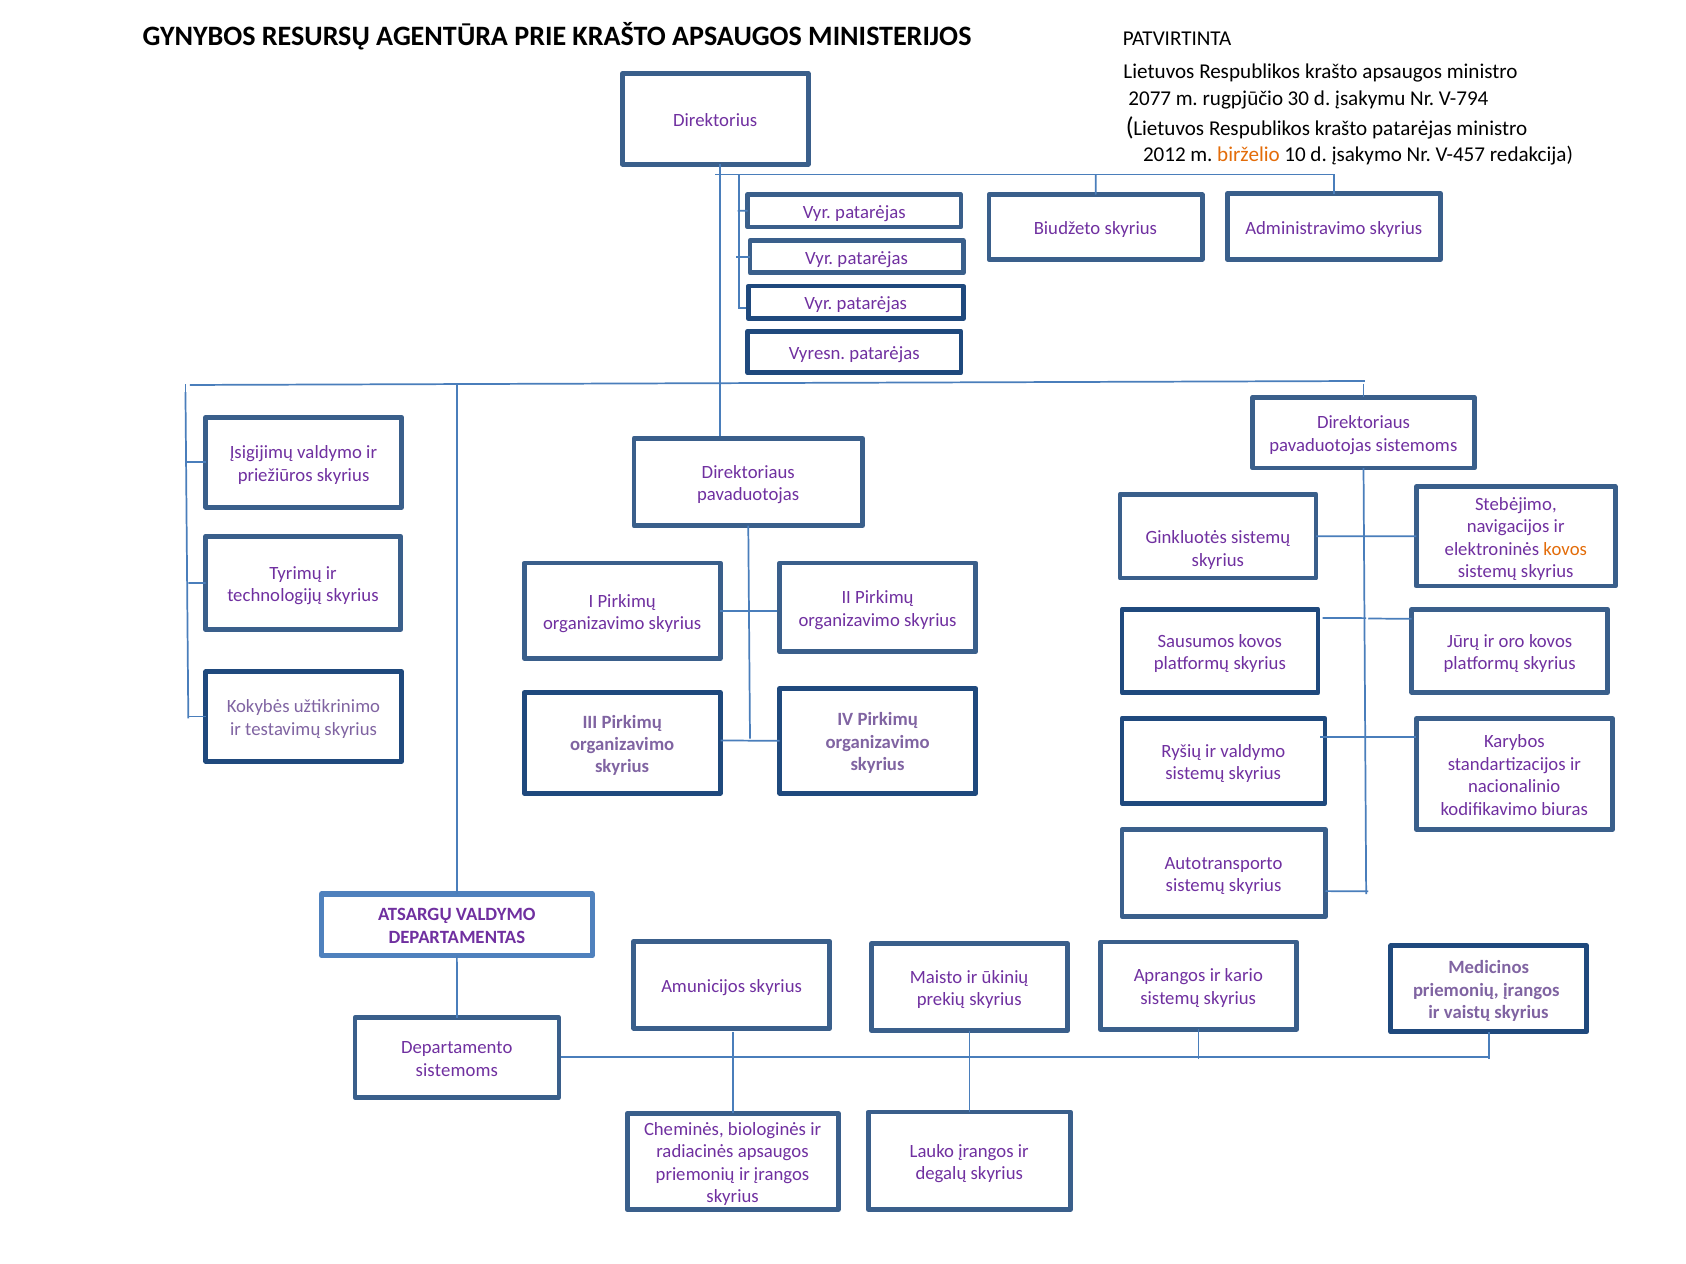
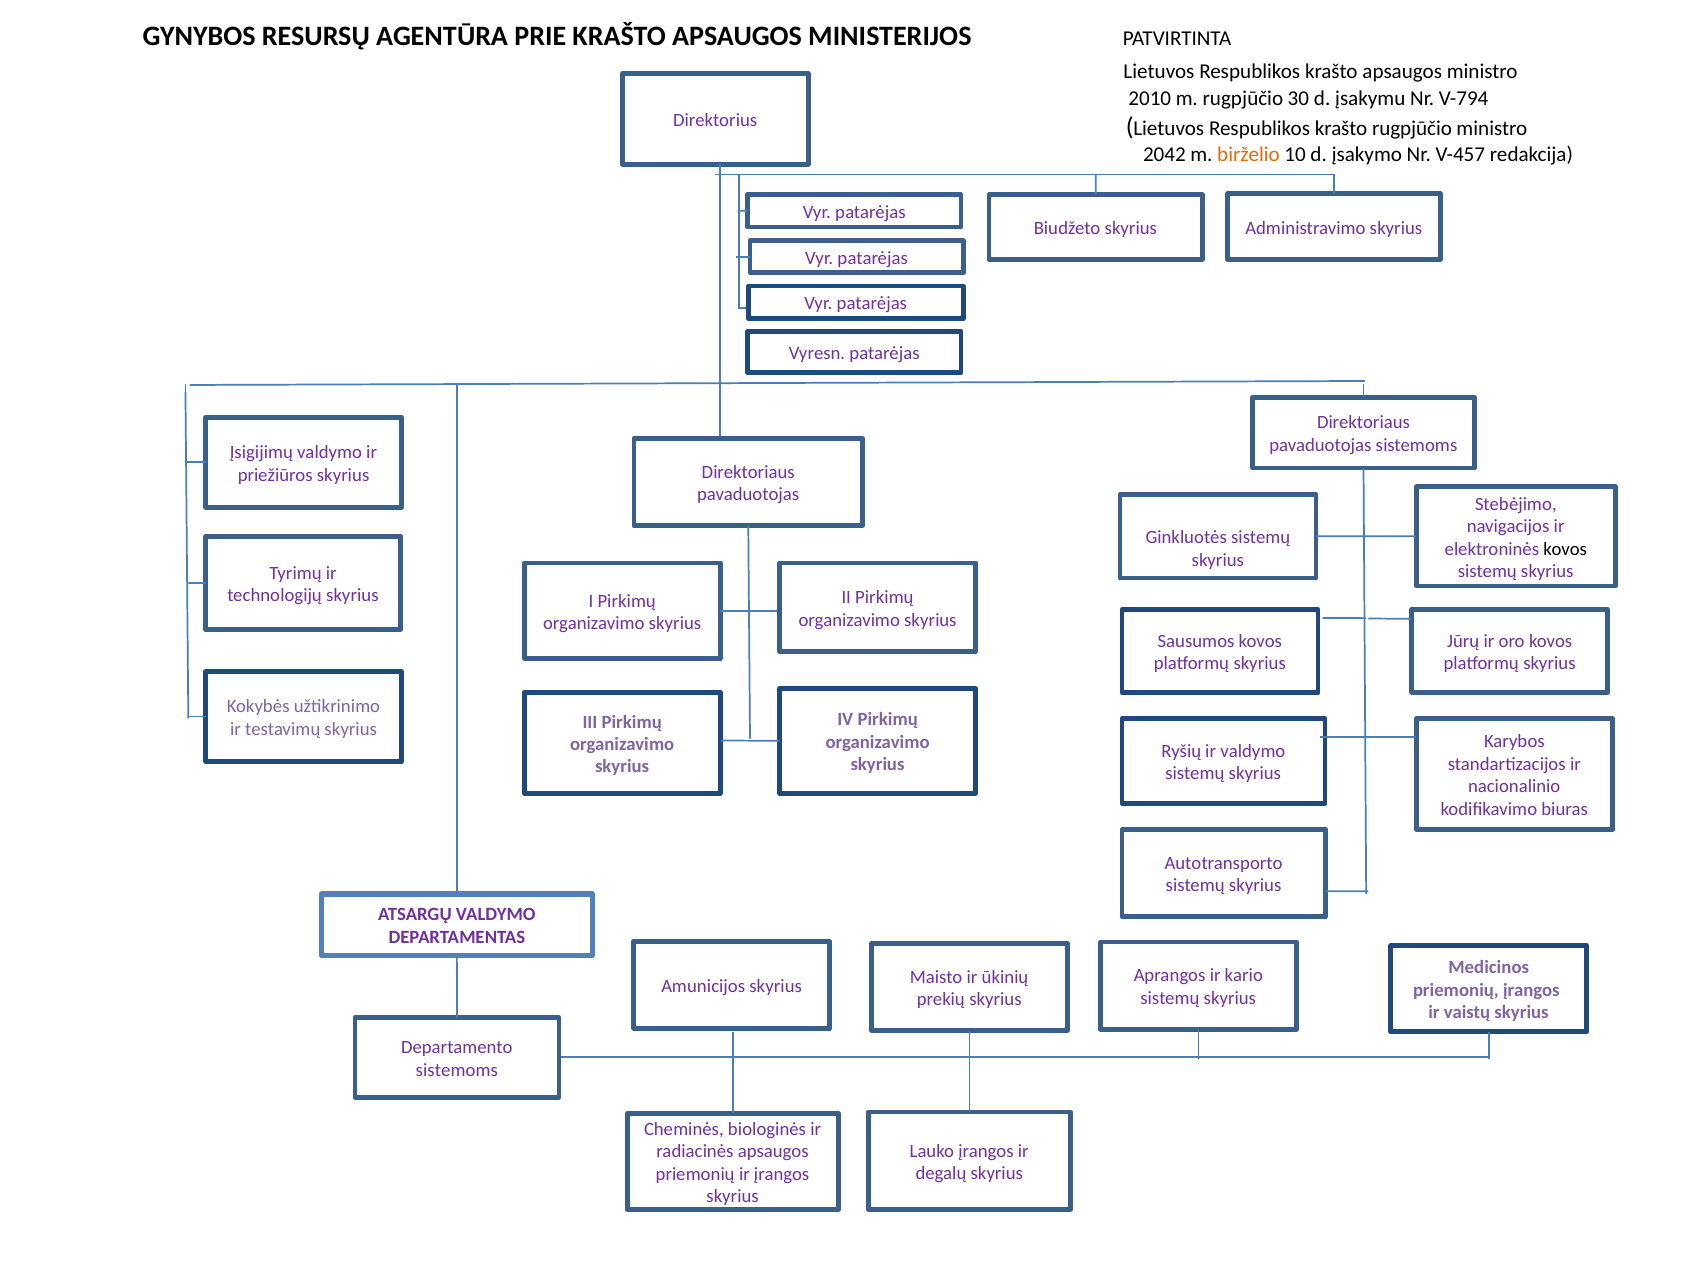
2077: 2077 -> 2010 (1150, 99)
krašto patarėjas: patarėjas -> rugpjūčio (1412, 129)
2012: 2012 -> 2042 (1164, 155)
kovos colour: orange -> black (1565, 549)
